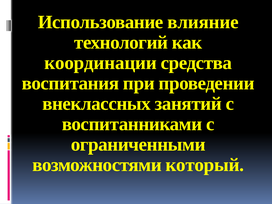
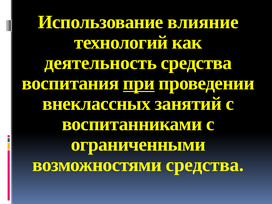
координации: координации -> деятельность (101, 63)
при underline: none -> present (139, 83)
возможностями который: который -> средства (205, 165)
